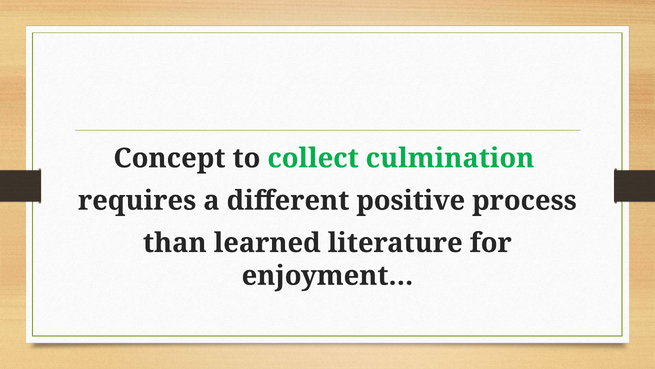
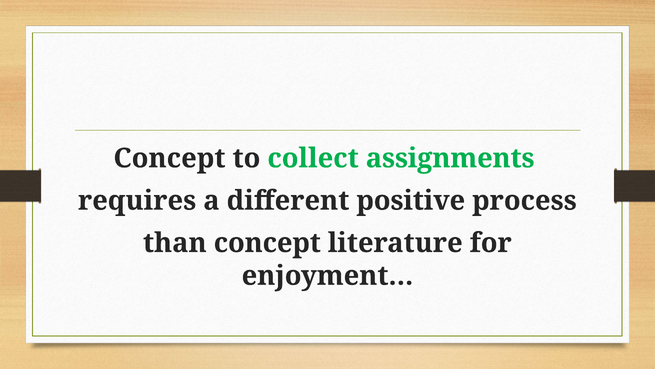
culmination: culmination -> assignments (450, 158)
than learned: learned -> concept (267, 243)
